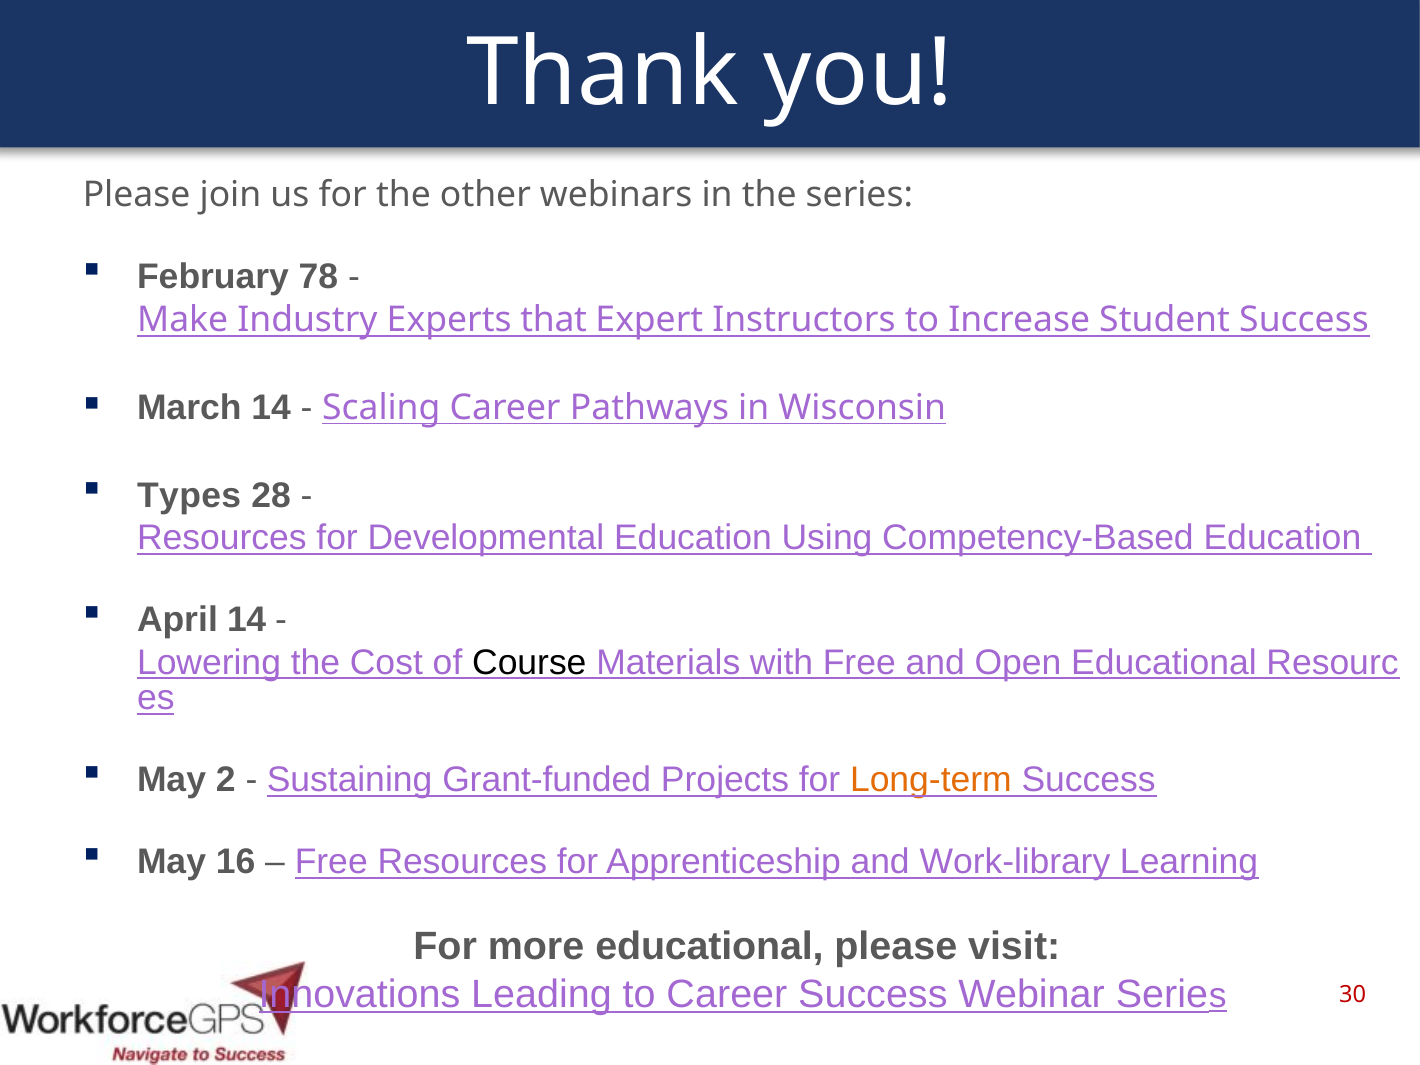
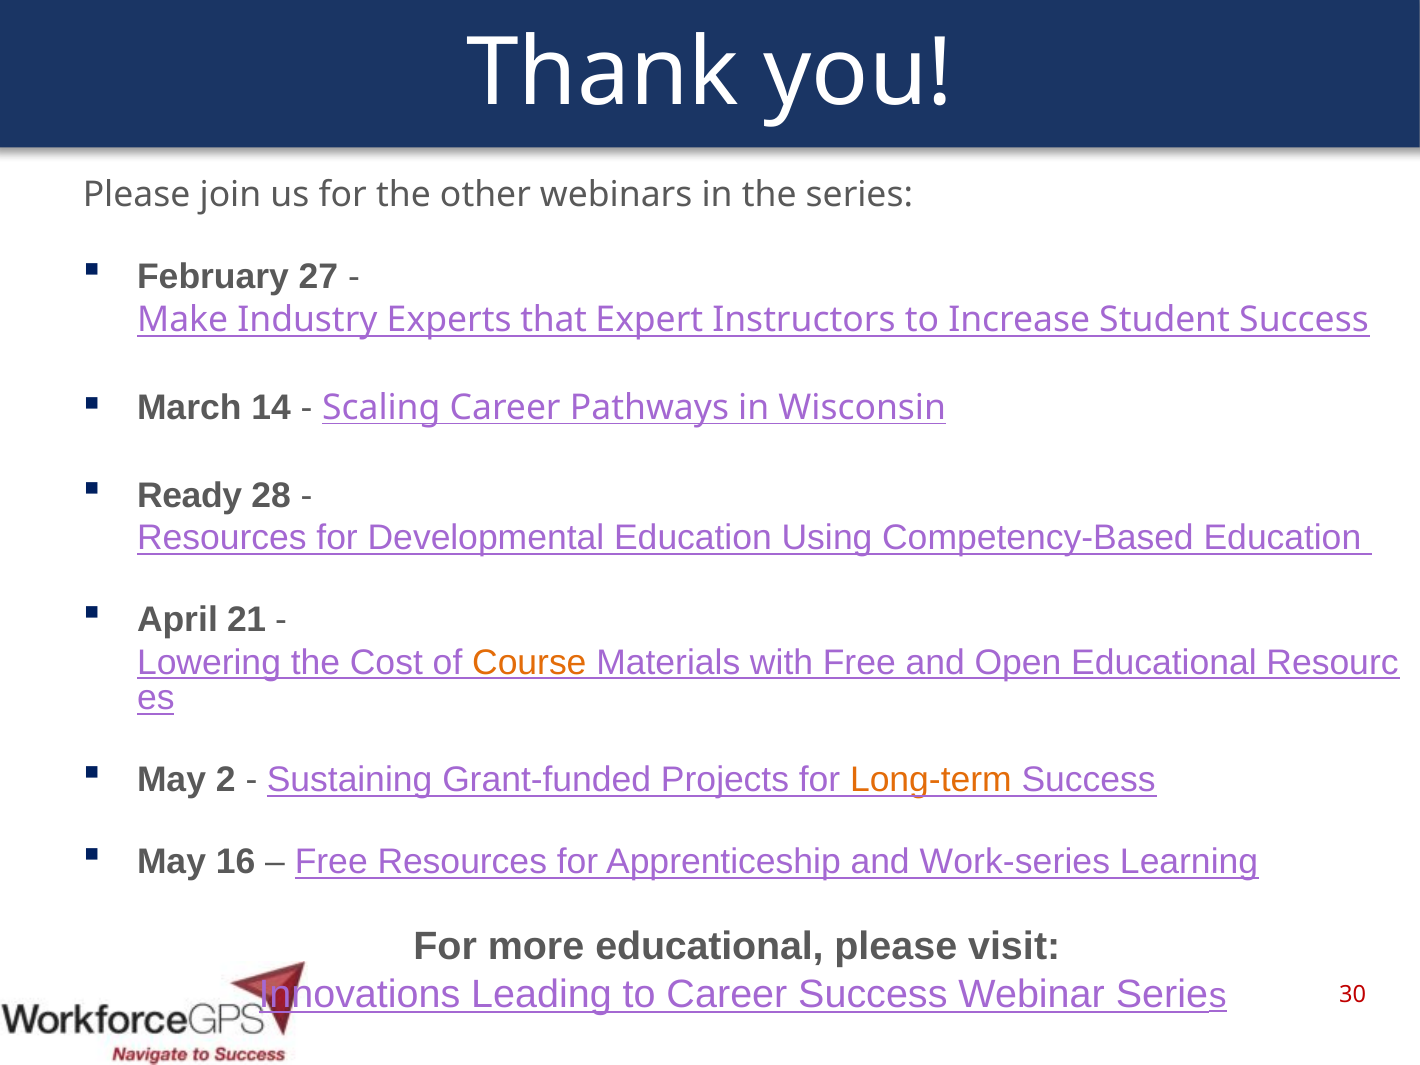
78: 78 -> 27 (318, 277)
Types: Types -> Ready (190, 495)
April 14: 14 -> 21 (247, 620)
Course colour: black -> orange (529, 663)
Work-library: Work-library -> Work-series (1015, 862)
